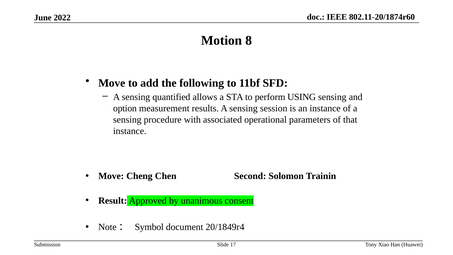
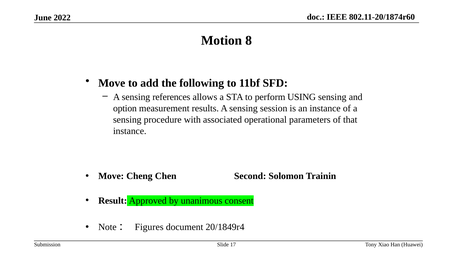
quantified: quantified -> references (171, 97)
Symbol: Symbol -> Figures (149, 227)
